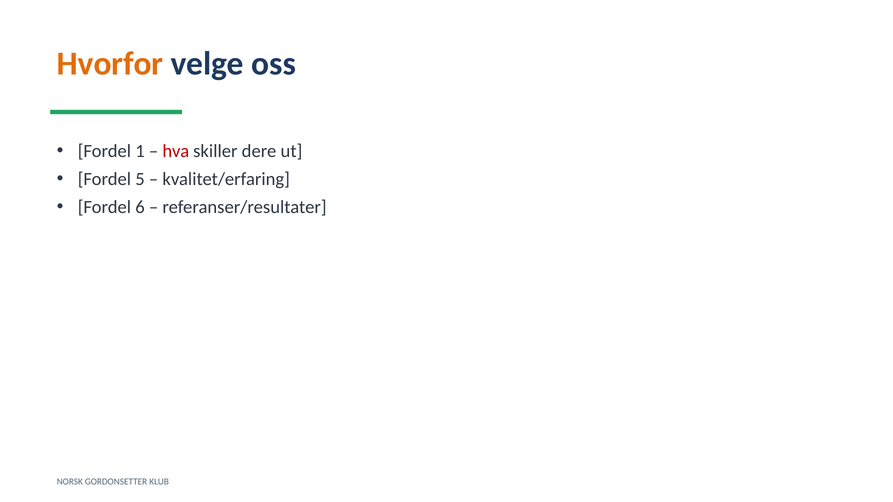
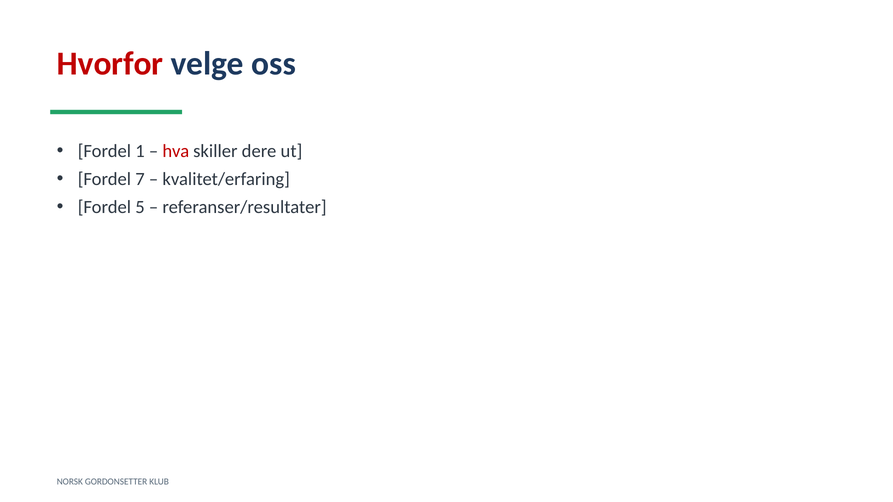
Hvorfor colour: orange -> red (110, 64)
5: 5 -> 7 (140, 179)
6: 6 -> 5 (140, 207)
